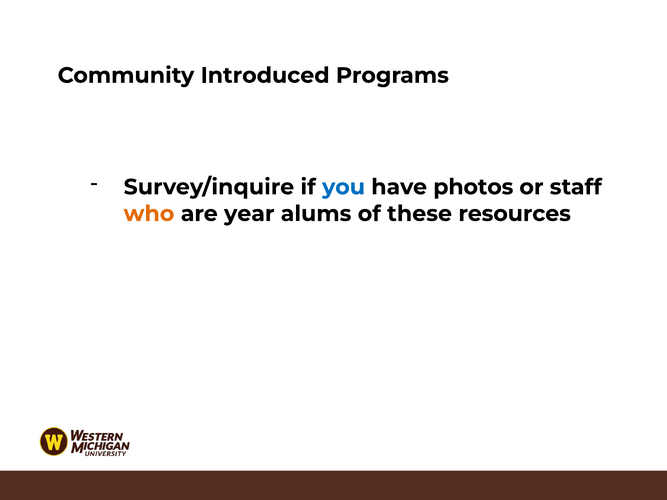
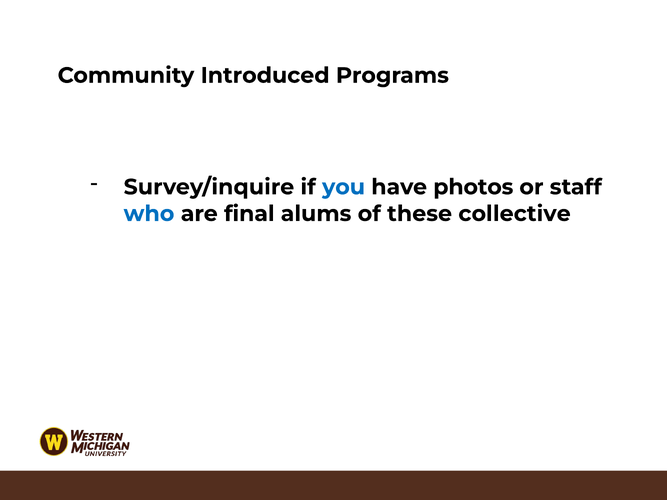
who colour: orange -> blue (149, 214)
year: year -> final (249, 214)
resources: resources -> collective (515, 214)
